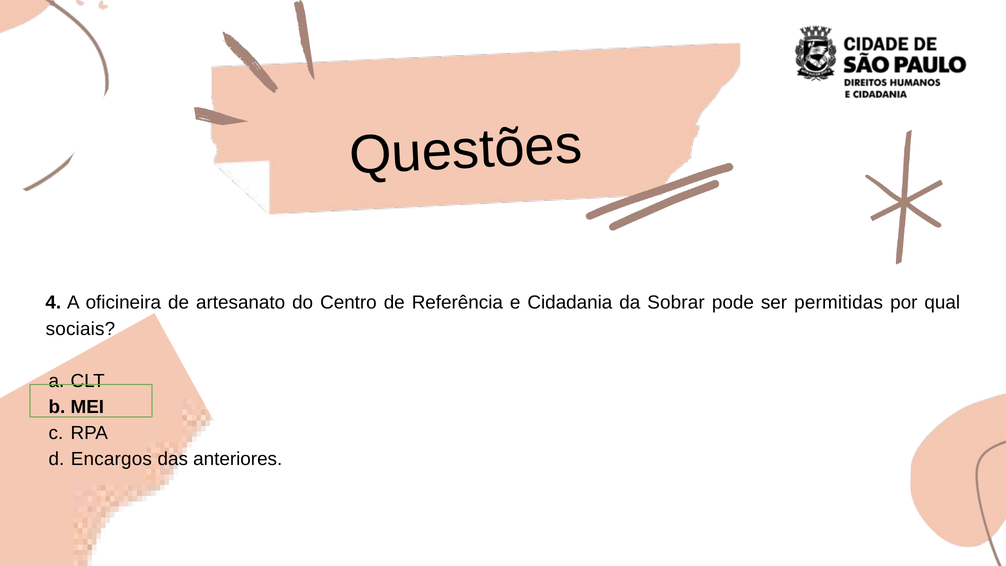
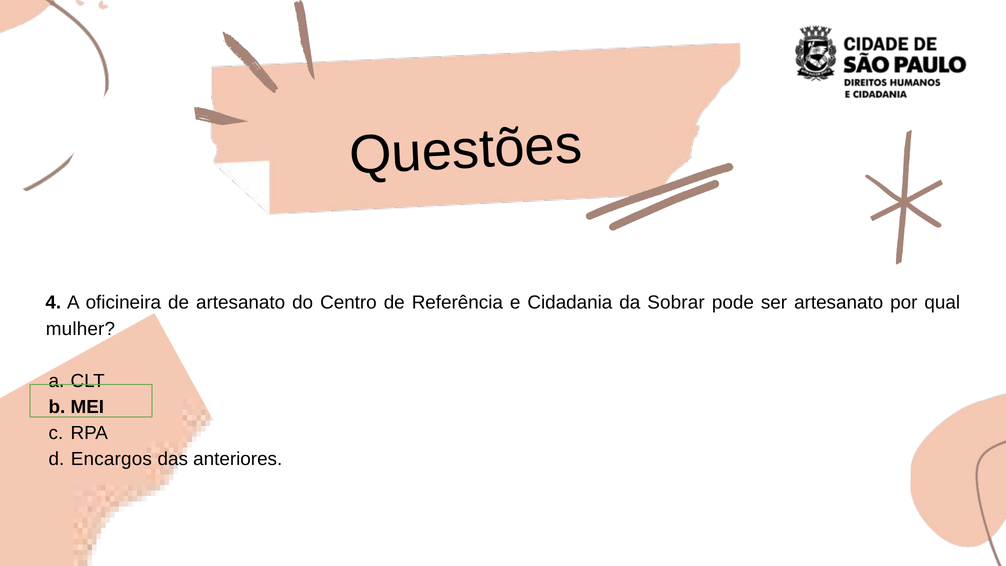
ser permitidas: permitidas -> artesanato (839, 303)
sociais: sociais -> mulher (80, 329)
